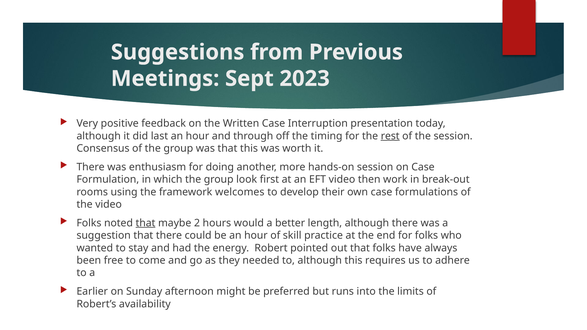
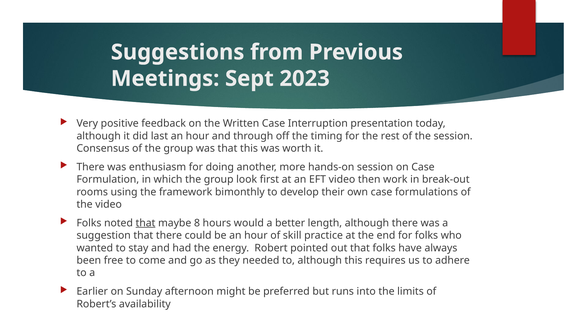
rest underline: present -> none (390, 136)
welcomes: welcomes -> bimonthly (240, 192)
2: 2 -> 8 (197, 223)
